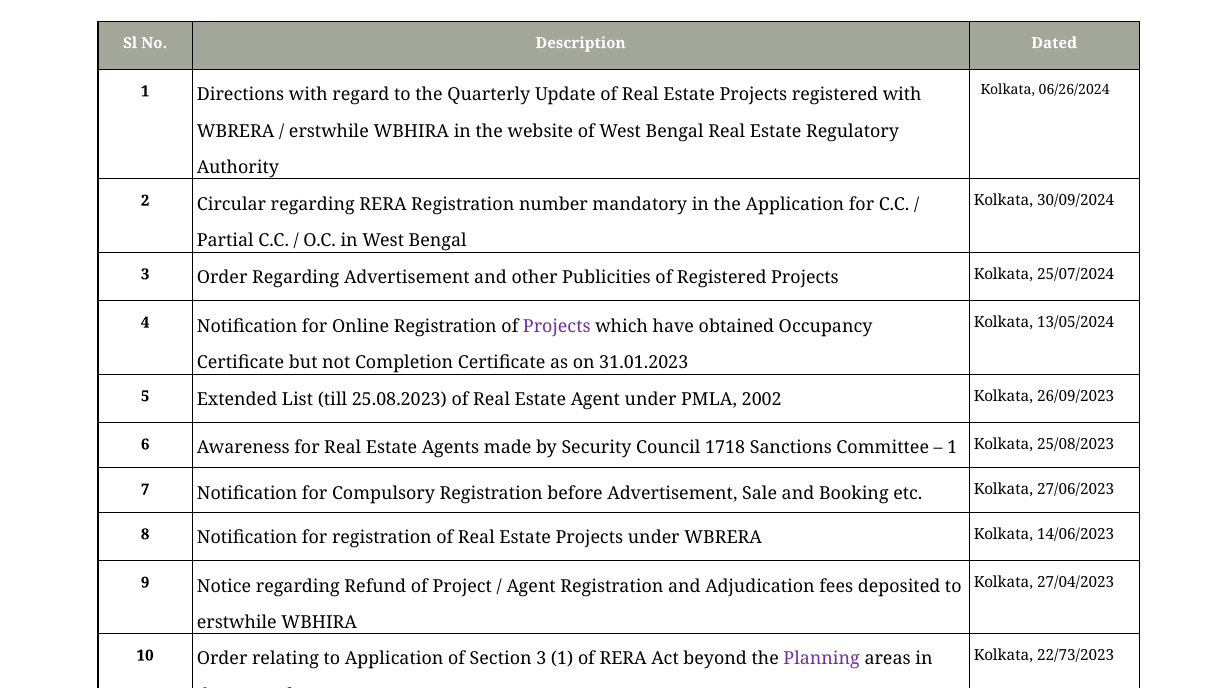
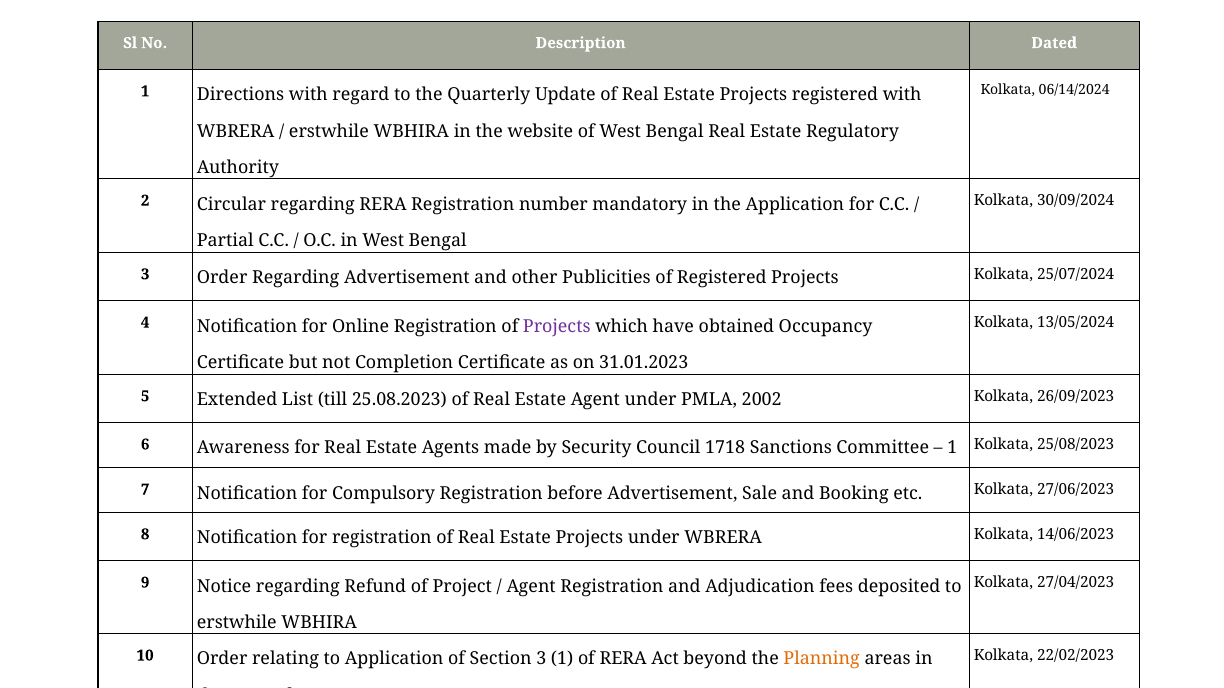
06/26/2024: 06/26/2024 -> 06/14/2024 (1074, 89)
Planning colour: purple -> orange (822, 660)
22/73/2023: 22/73/2023 -> 22/02/2023 (1076, 656)
